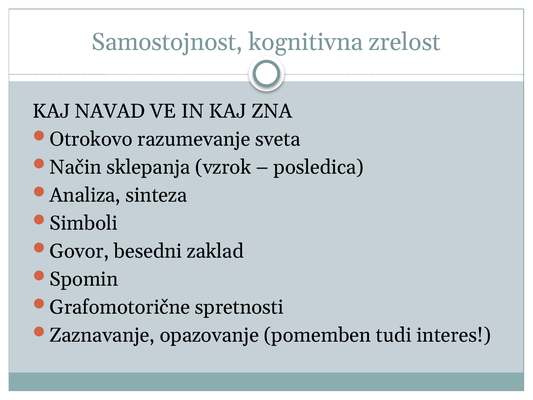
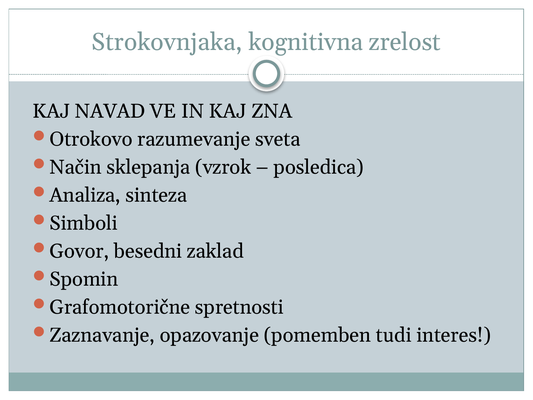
Samostojnost: Samostojnost -> Strokovnjaka (167, 42)
